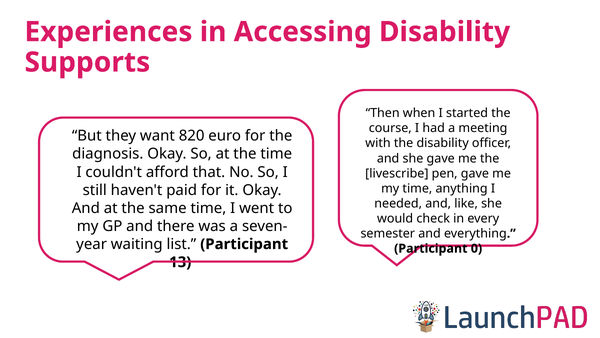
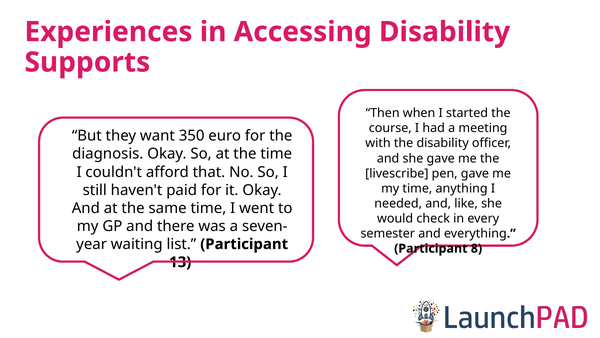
820: 820 -> 350 (192, 136)
0: 0 -> 8 (476, 248)
